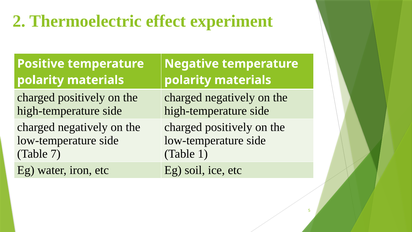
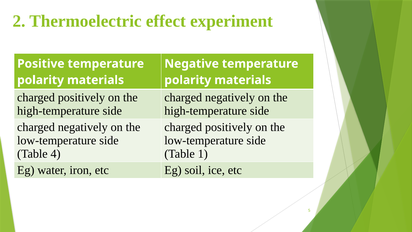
7: 7 -> 4 (56, 154)
